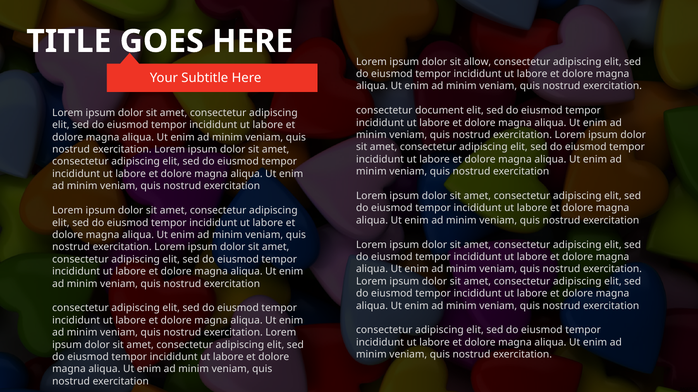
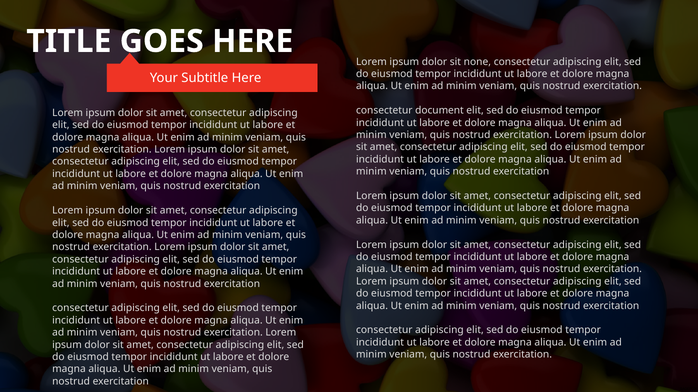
allow: allow -> none (477, 62)
